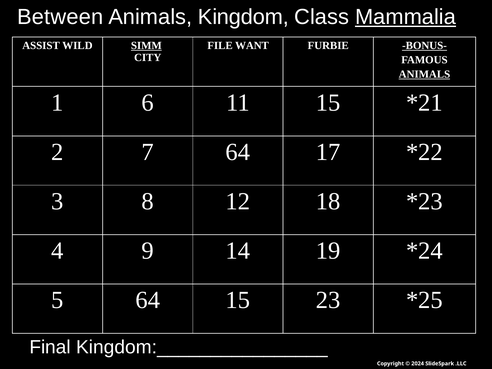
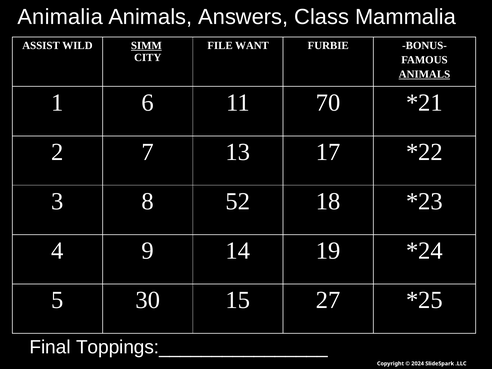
Between: Between -> Animalia (60, 17)
Kingdom: Kingdom -> Answers (243, 17)
Mammalia underline: present -> none (406, 17)
BONUS- underline: present -> none (424, 46)
11 15: 15 -> 70 (328, 103)
7 64: 64 -> 13 (238, 152)
12: 12 -> 52 (238, 201)
5 64: 64 -> 30 (148, 300)
23: 23 -> 27 (328, 300)
Kingdom:________________: Kingdom:________________ -> Toppings:________________ (202, 347)
